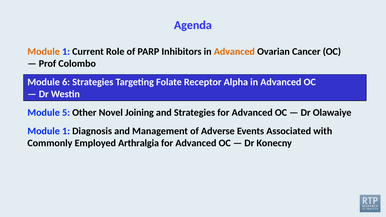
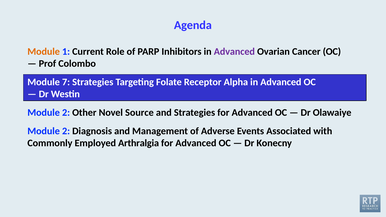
Advanced colour: orange -> purple (234, 52)
6: 6 -> 7 (66, 82)
5: 5 -> 2 (66, 113)
Joining: Joining -> Source (139, 113)
1: 1 -> 2 (66, 131)
